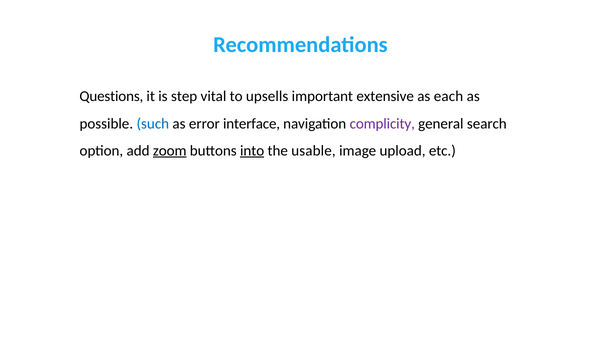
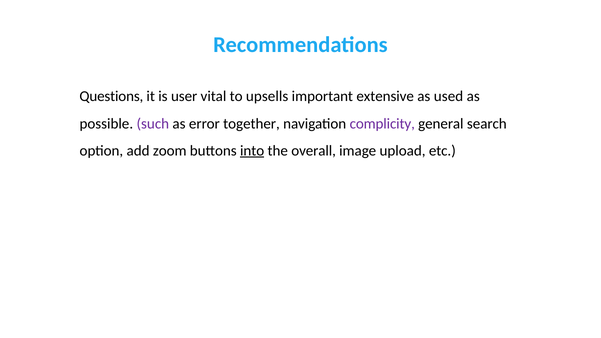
step: step -> user (184, 97)
each: each -> used (449, 97)
such colour: blue -> purple (153, 124)
interface: interface -> together (252, 124)
zoom underline: present -> none (170, 151)
usable: usable -> overall (314, 151)
